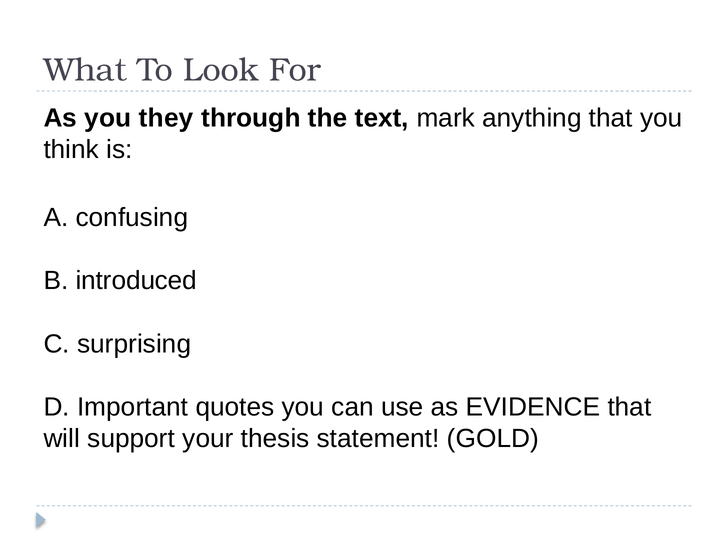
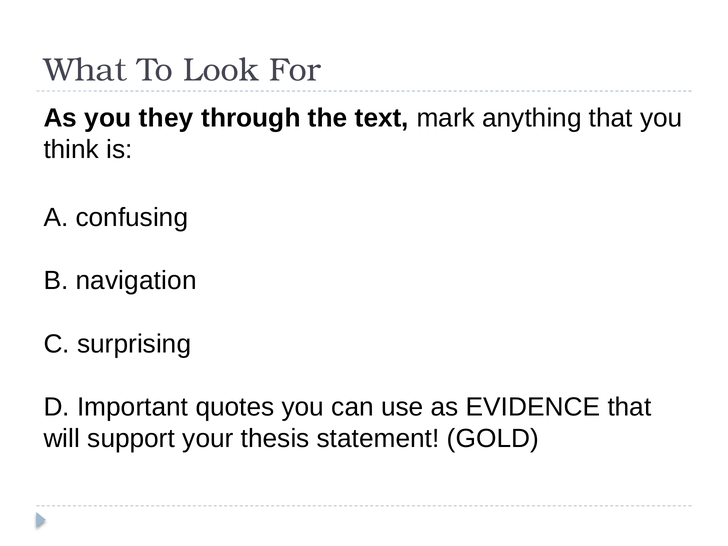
introduced: introduced -> navigation (136, 281)
